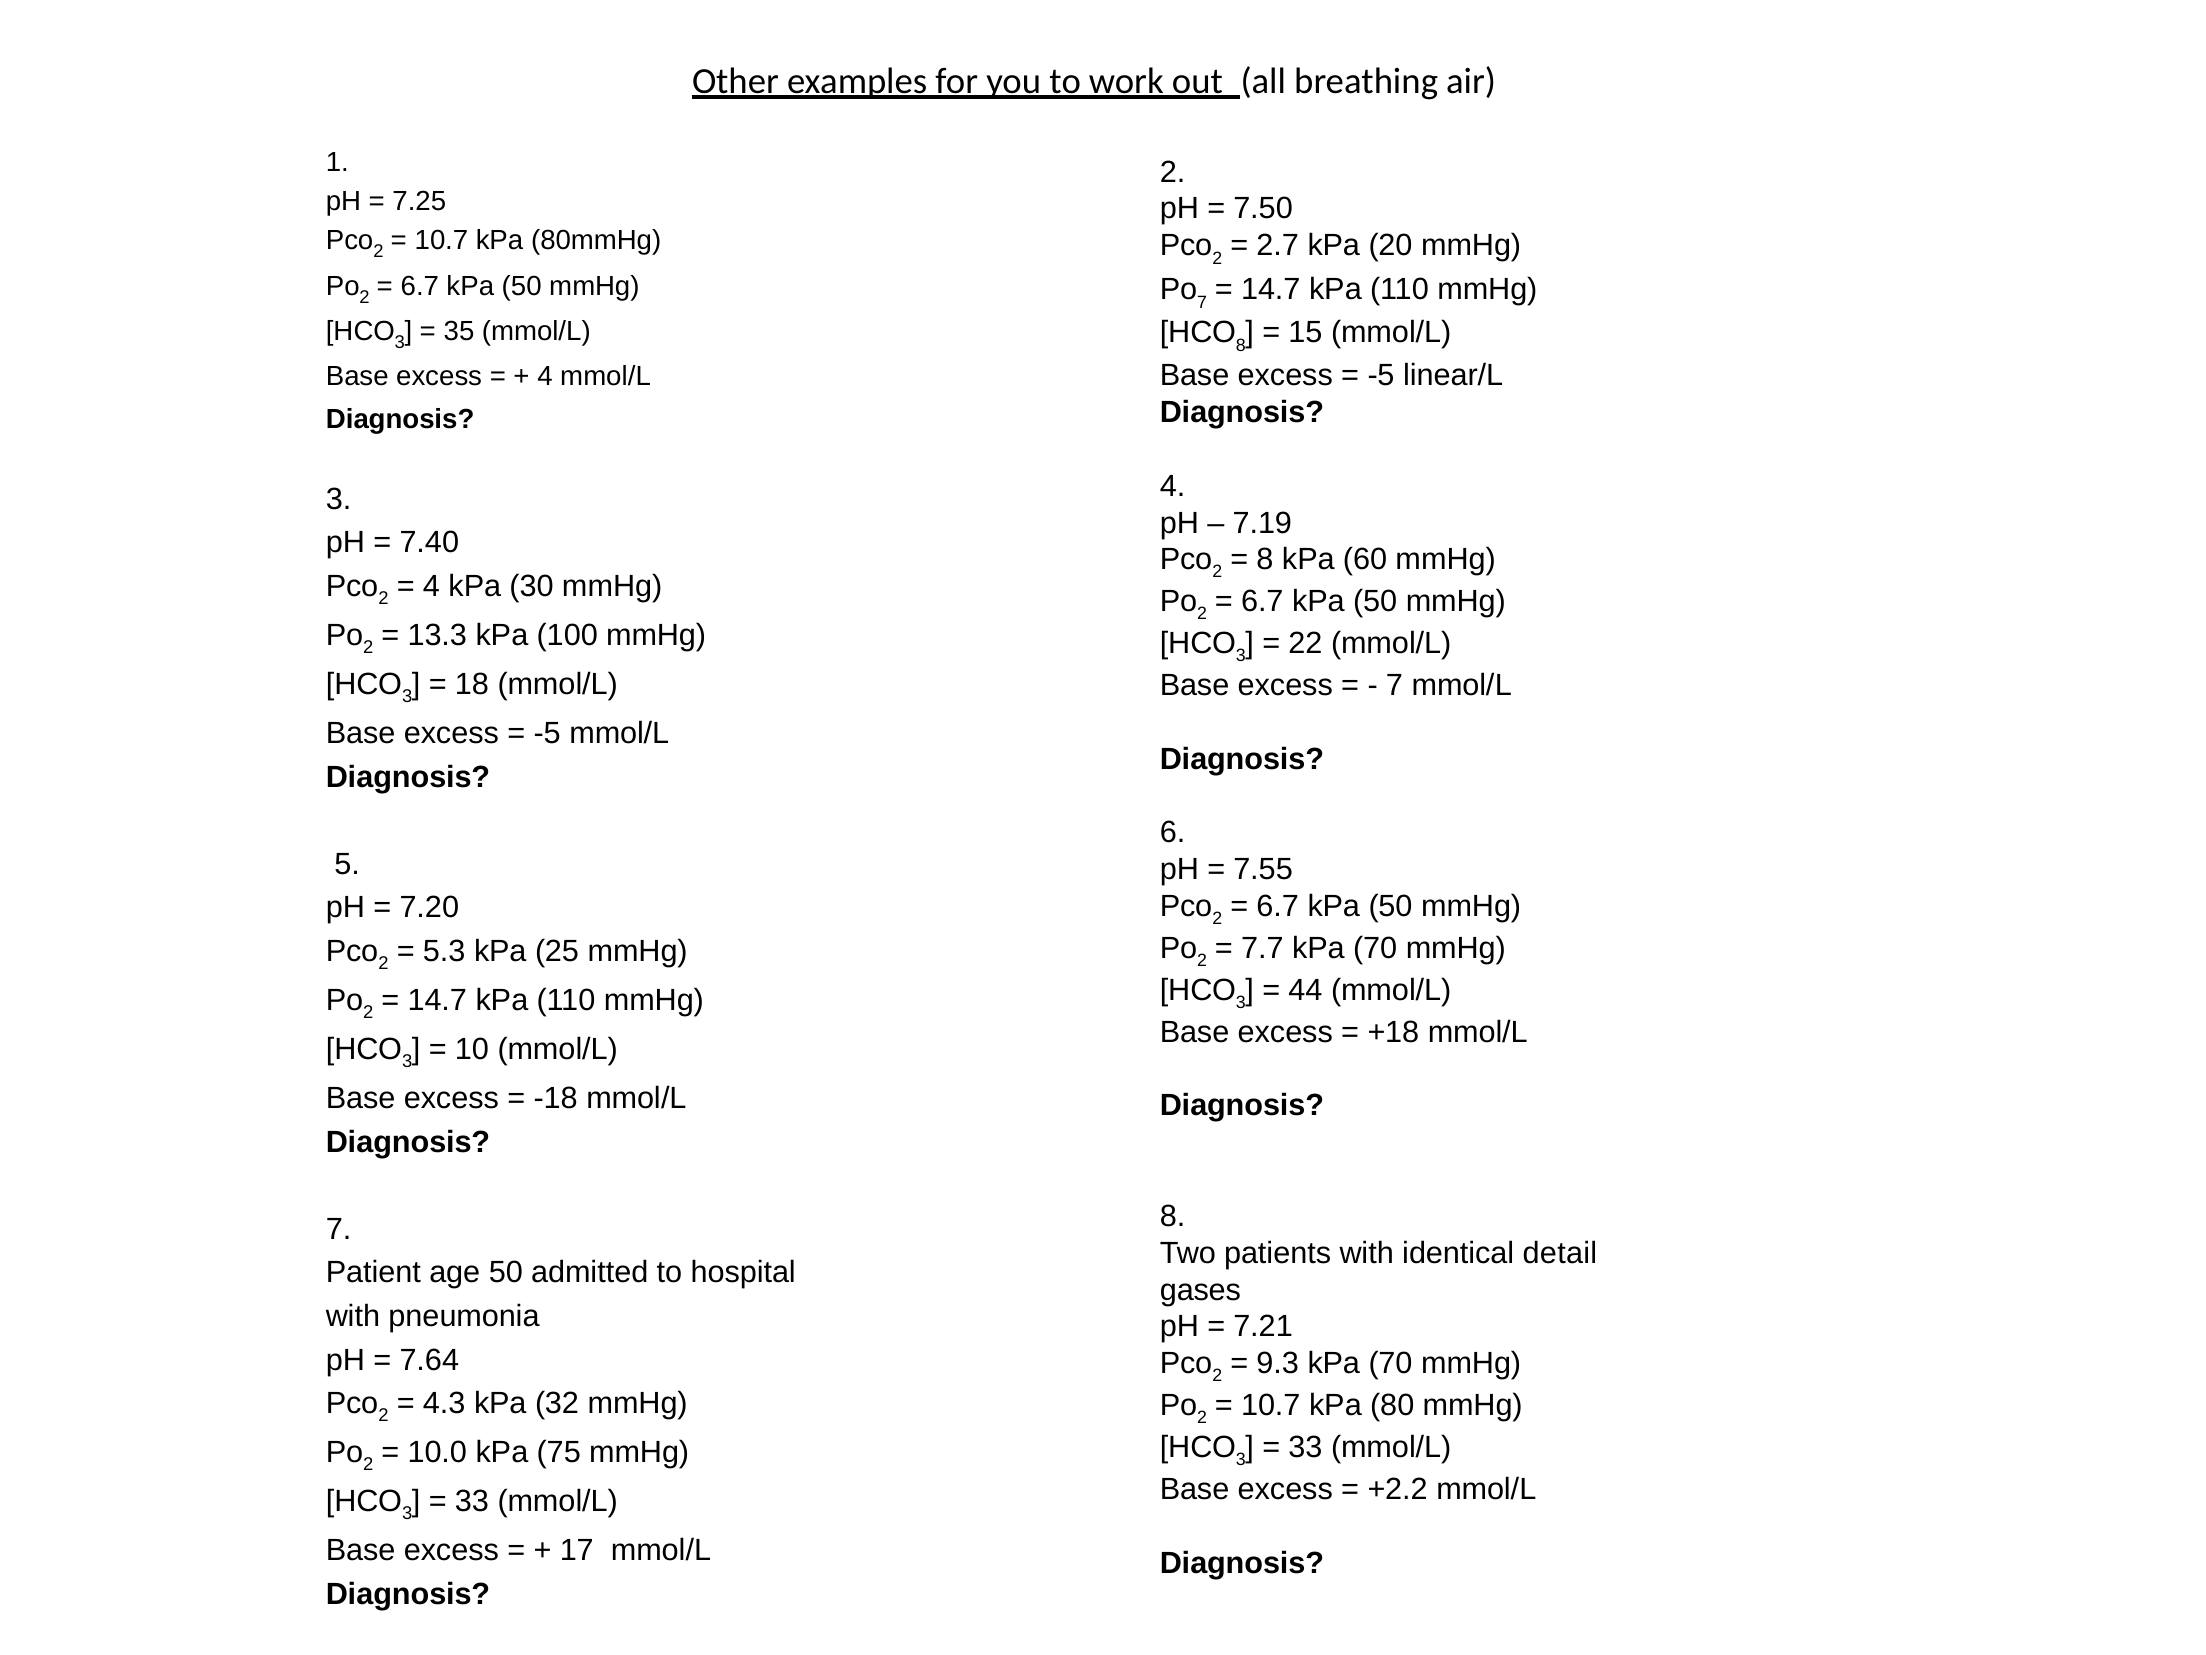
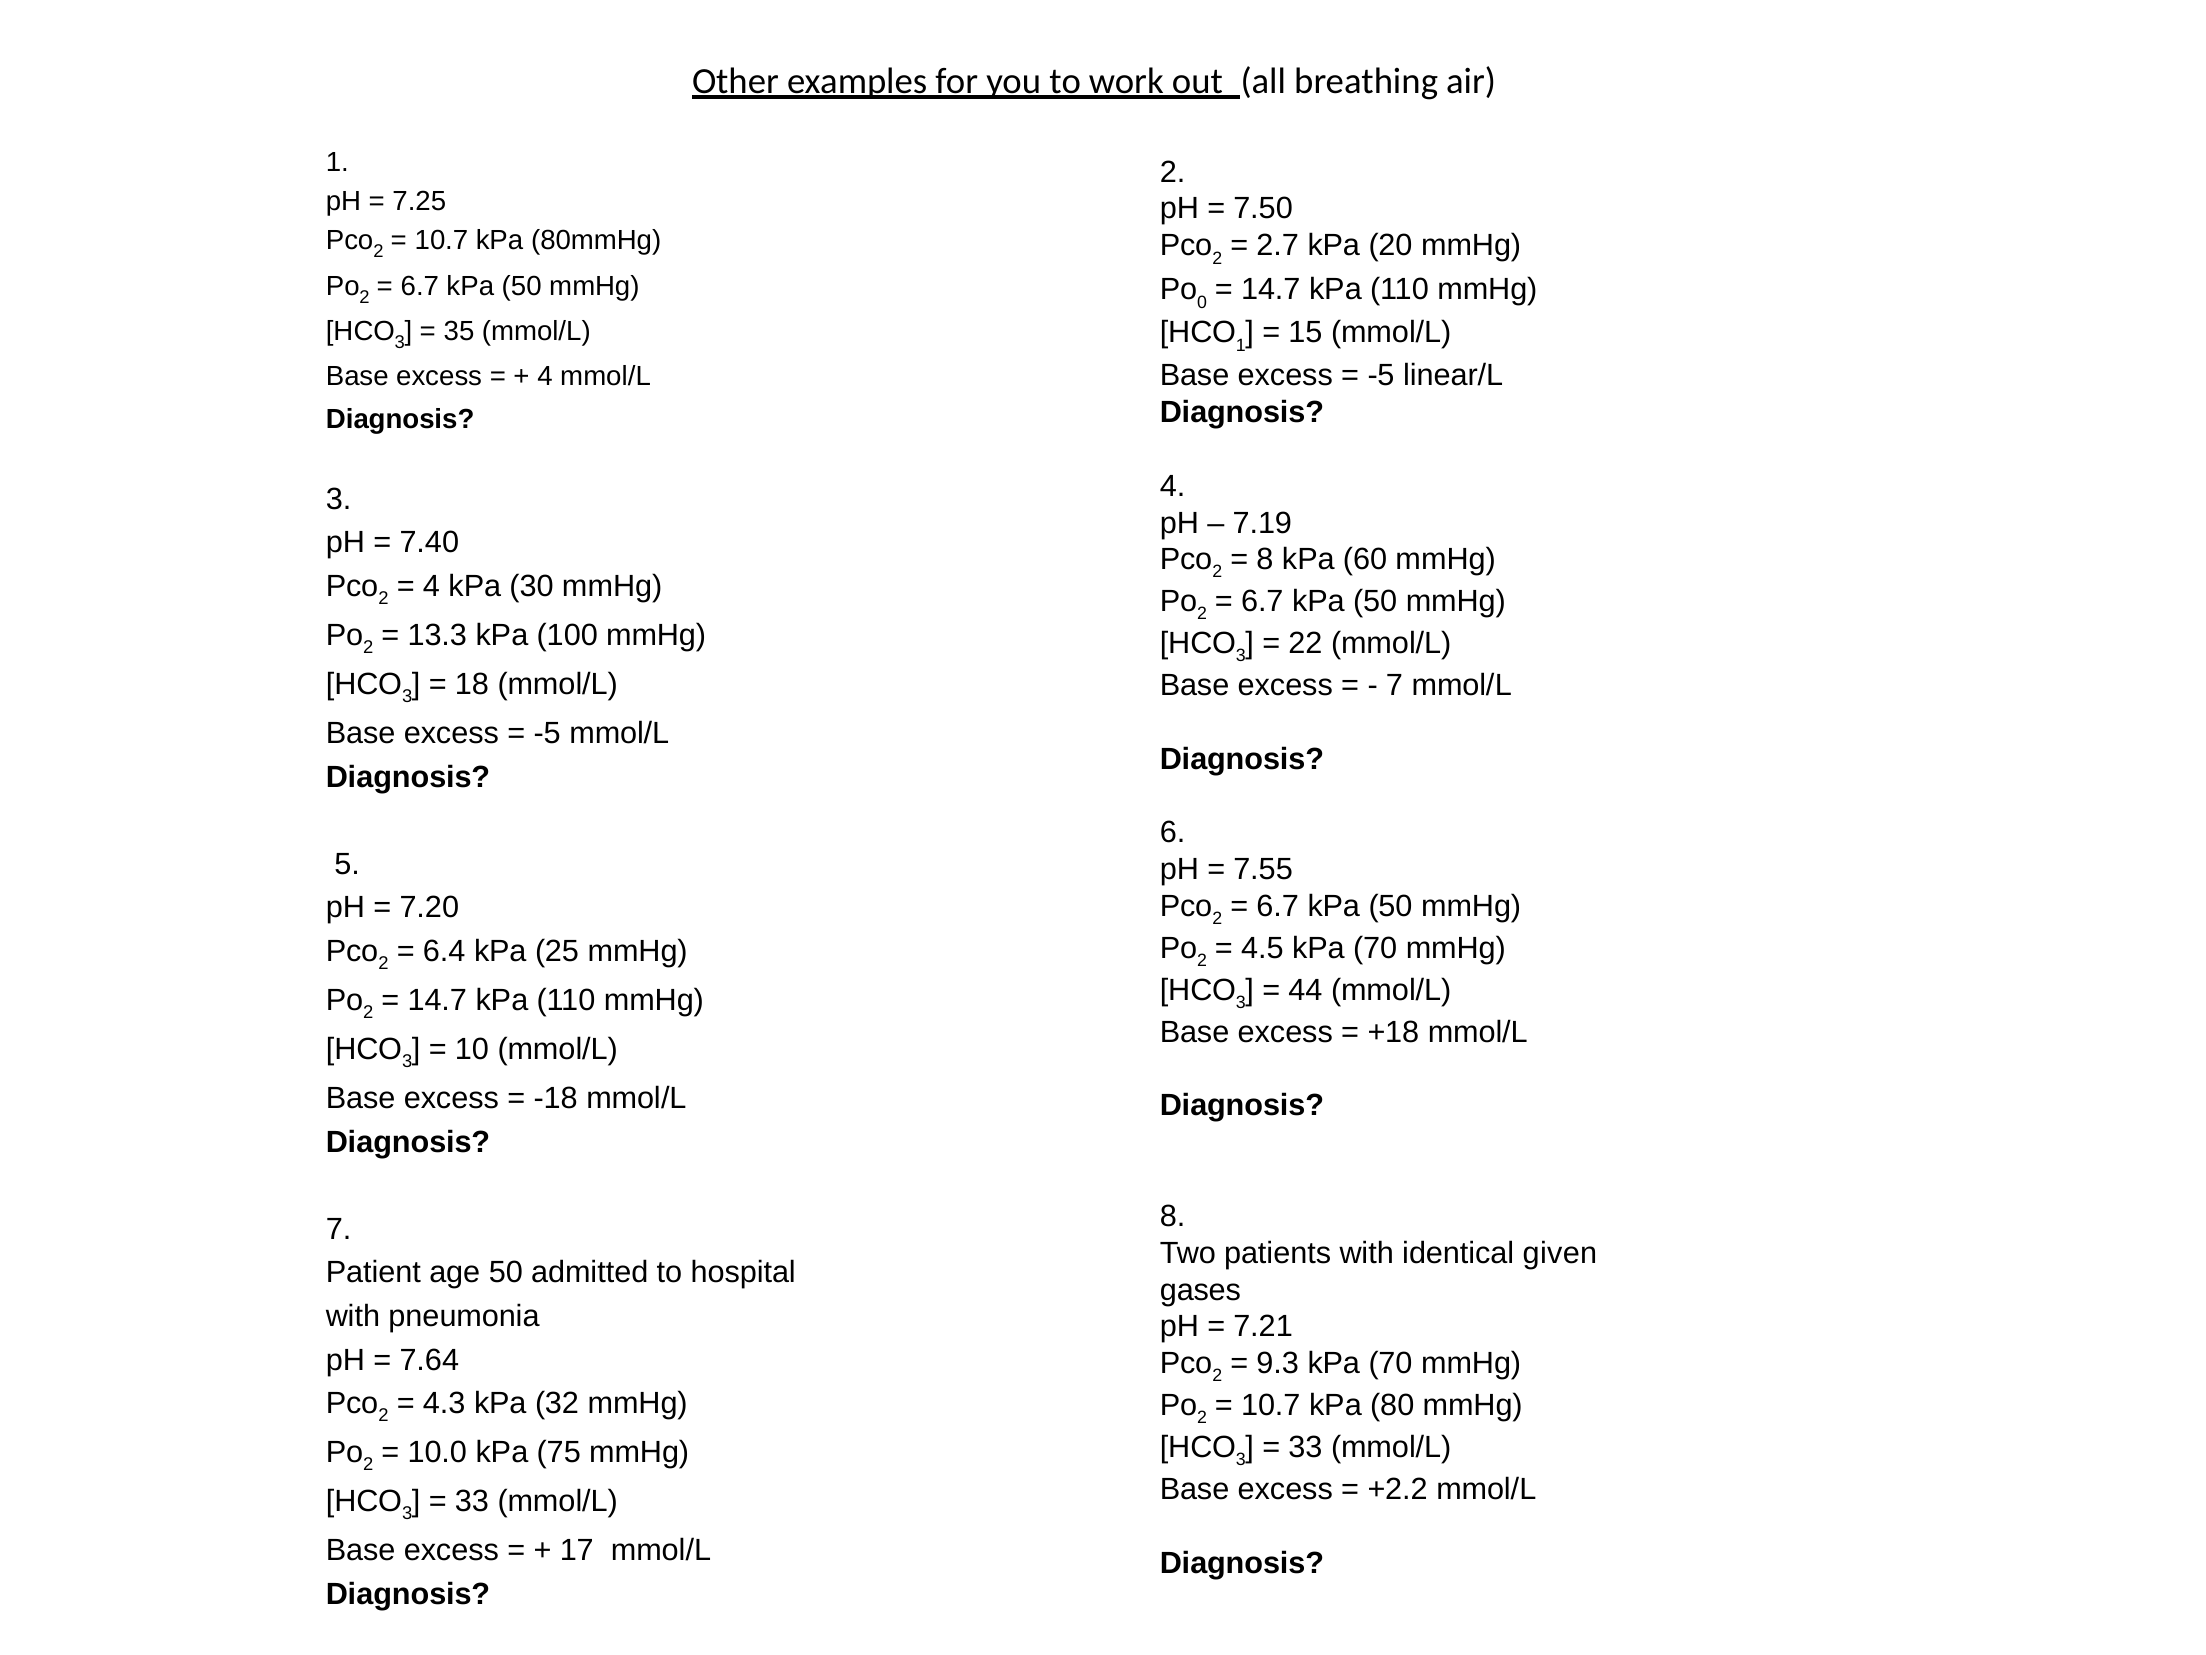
7: 7 -> 0 (1202, 302)
8: 8 -> 1 (1241, 346)
7.7: 7.7 -> 4.5 (1262, 948)
5.3: 5.3 -> 6.4 (444, 951)
detail: detail -> given (1560, 1253)
